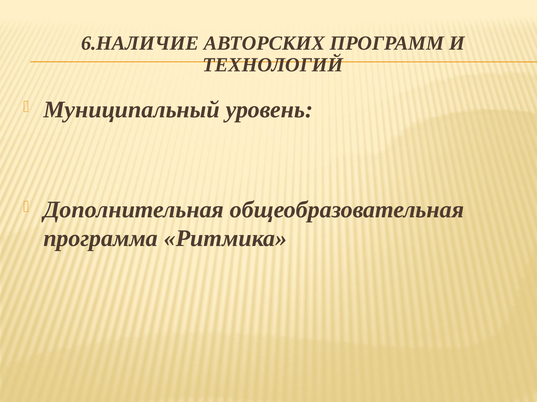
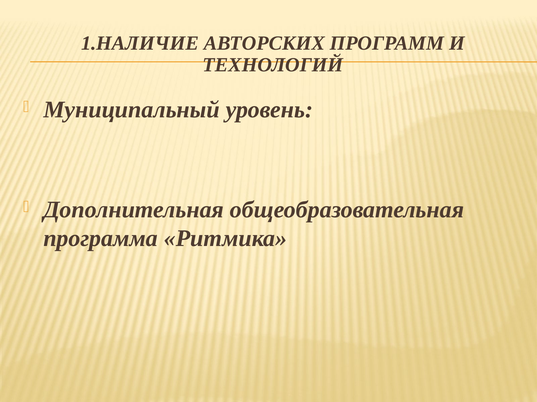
6.НАЛИЧИЕ: 6.НАЛИЧИЕ -> 1.НАЛИЧИЕ (140, 43)
